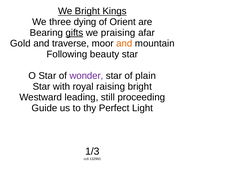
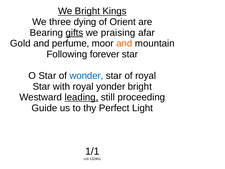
traverse: traverse -> perfume (71, 43)
beauty: beauty -> forever (105, 54)
wonder colour: purple -> blue (86, 76)
of plain: plain -> royal (146, 76)
raising: raising -> yonder (111, 86)
leading underline: none -> present (81, 97)
1/3: 1/3 -> 1/1 (92, 151)
